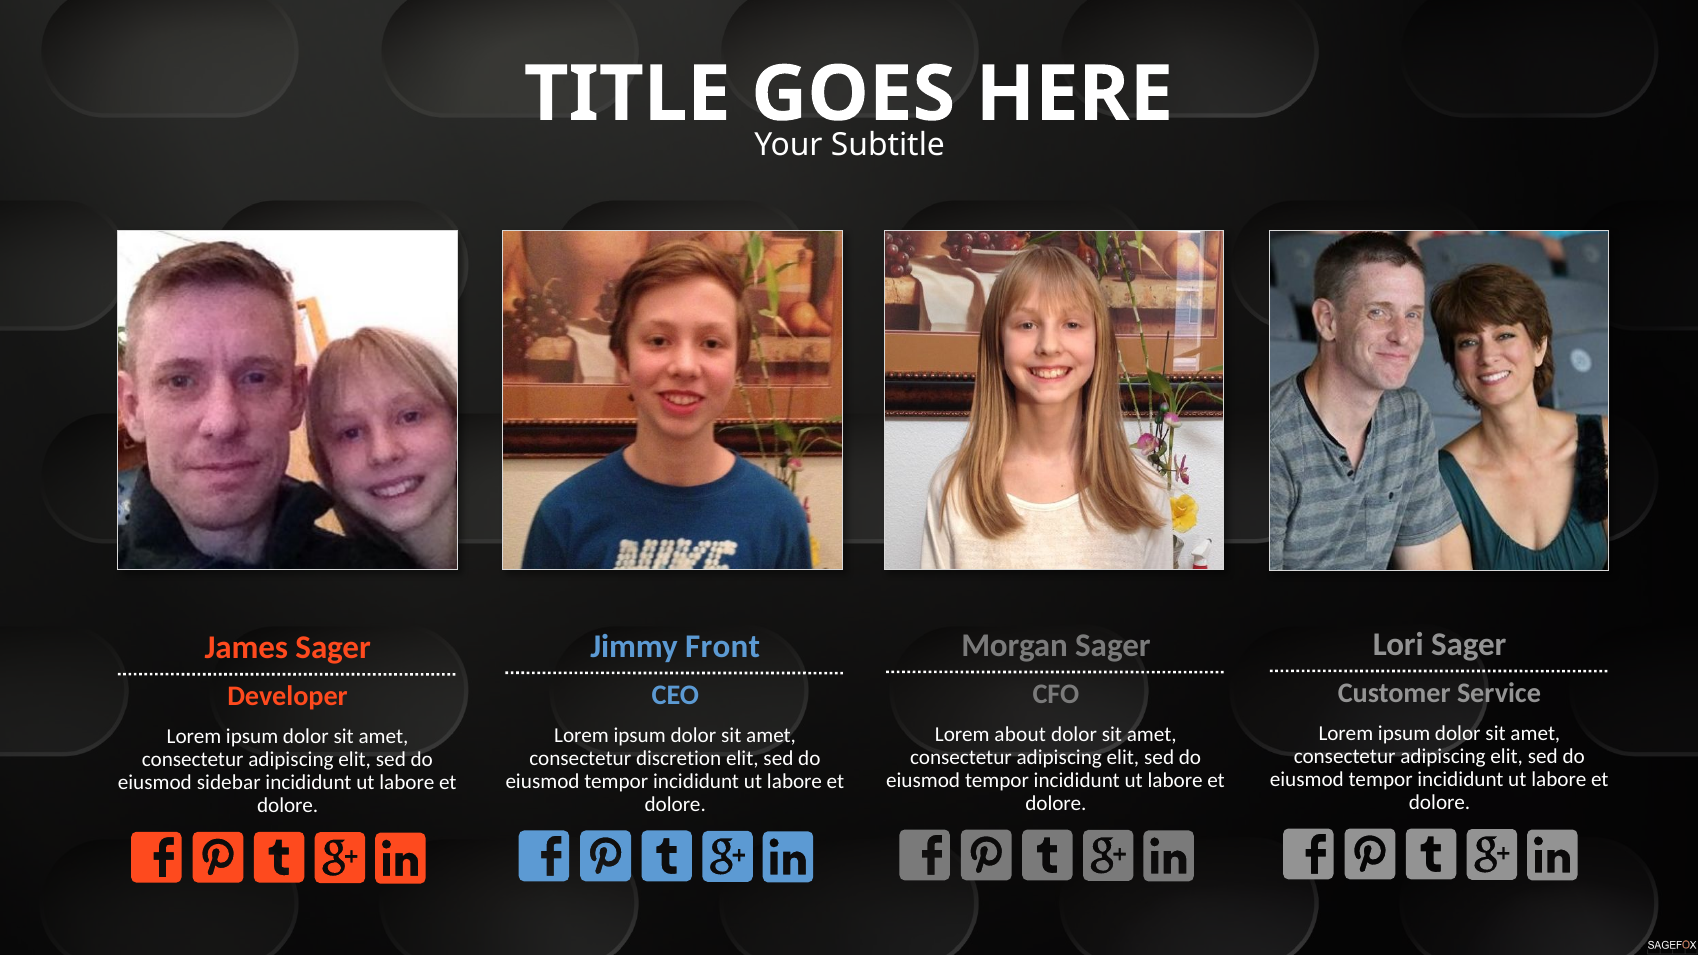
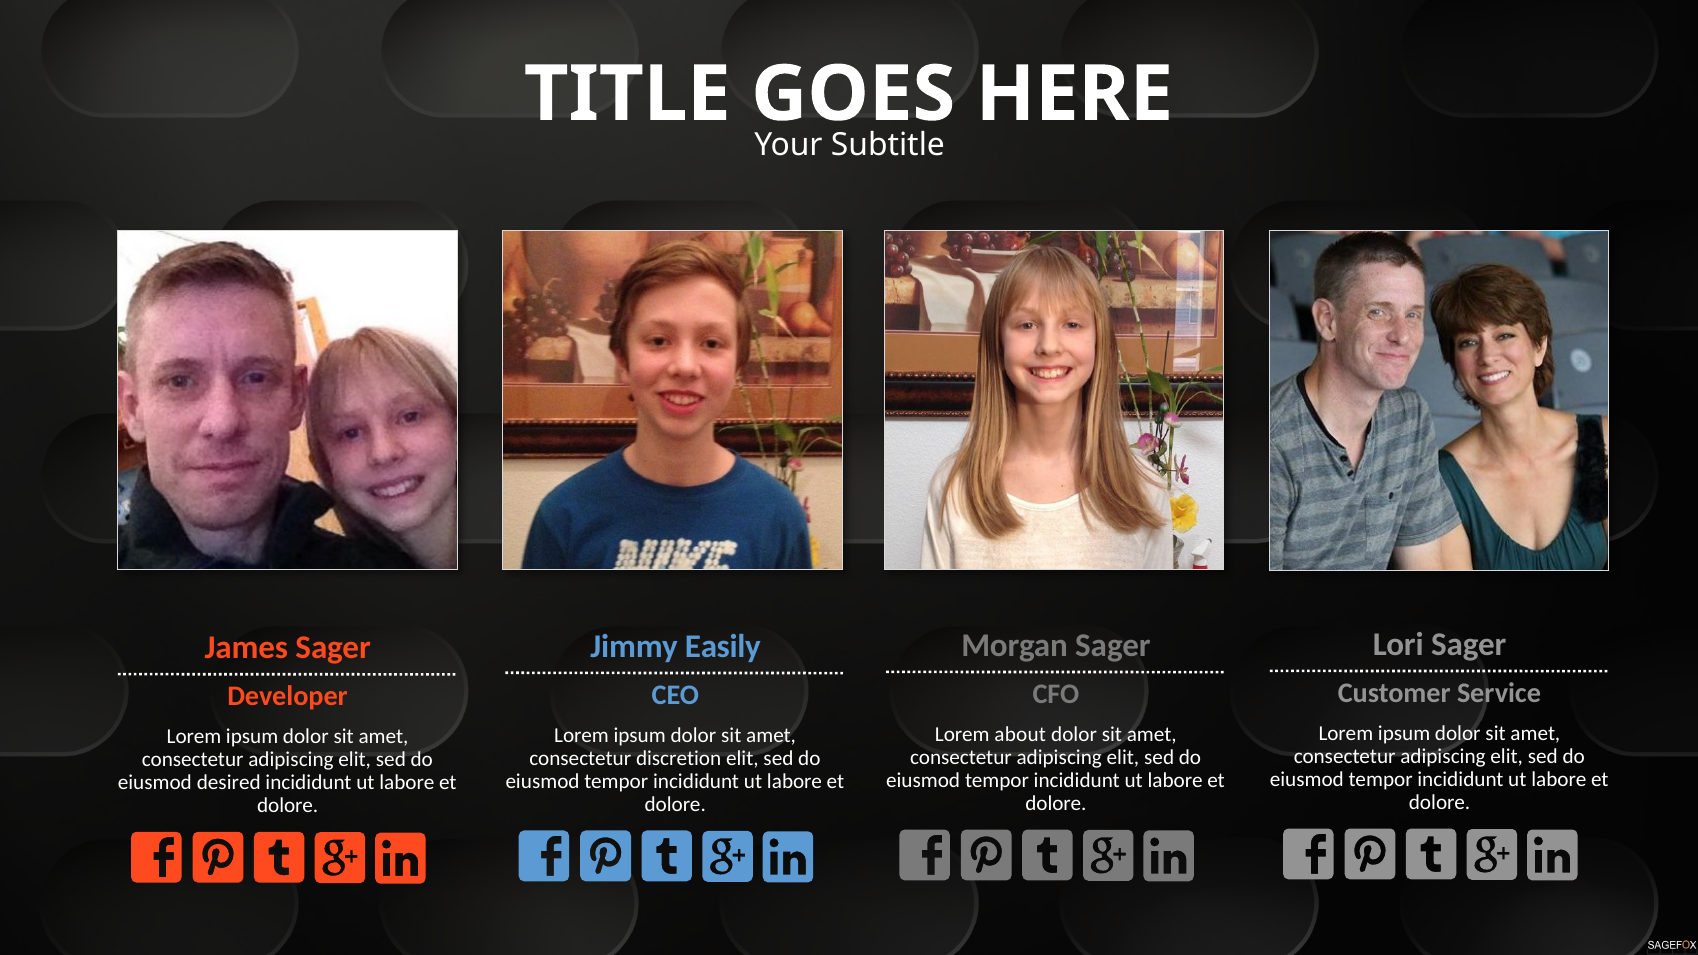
Front: Front -> Easily (723, 647)
sidebar: sidebar -> desired (229, 783)
